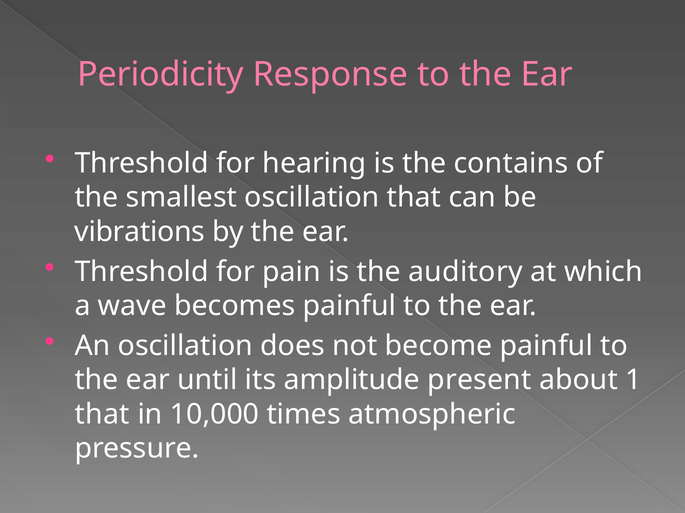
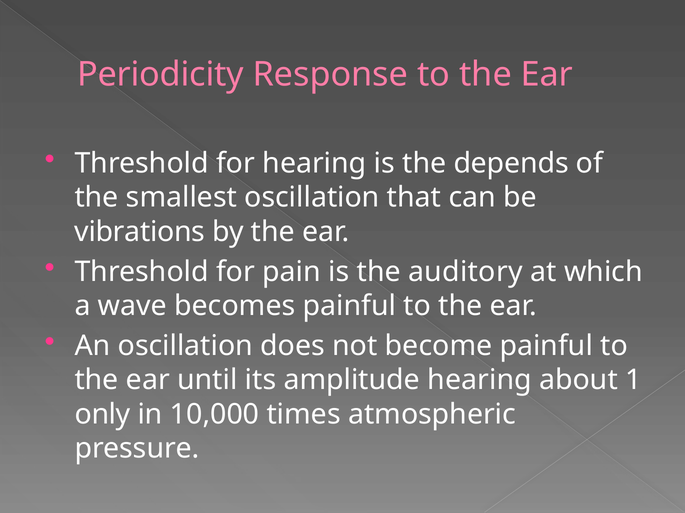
contains: contains -> depends (511, 164)
amplitude present: present -> hearing (480, 380)
that: that -> only (103, 415)
